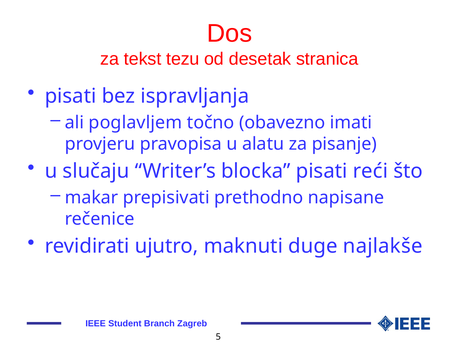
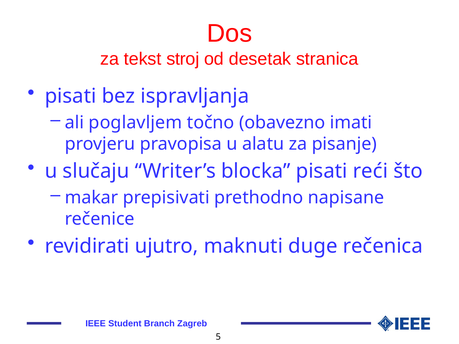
tezu: tezu -> stroj (183, 59)
najlakše: najlakše -> rečenica (383, 246)
